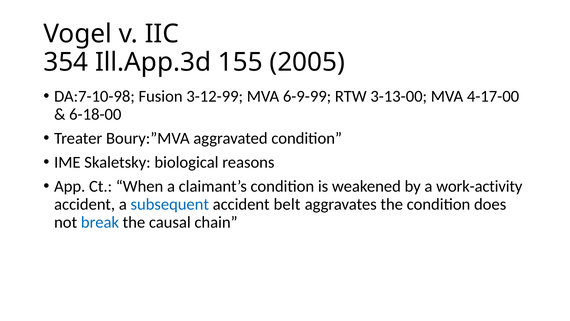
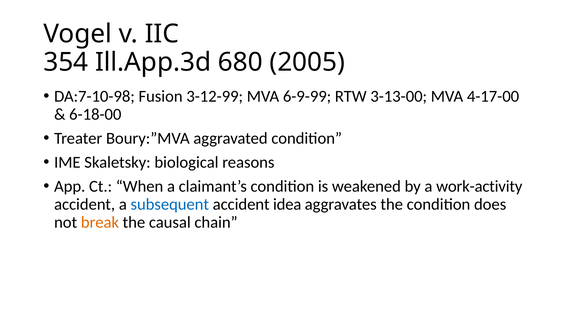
155: 155 -> 680 (240, 62)
belt: belt -> idea (287, 204)
break colour: blue -> orange (100, 222)
